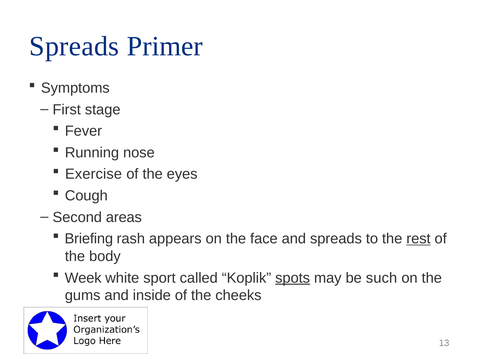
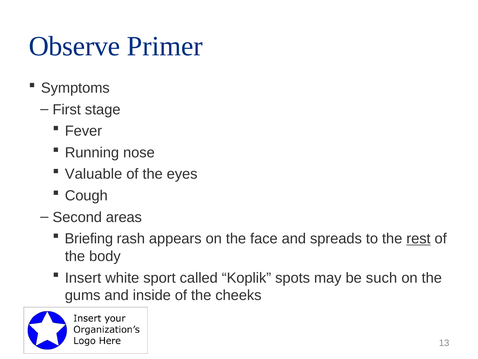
Spreads: Spreads -> Observe (74, 46)
Exercise: Exercise -> Valuable (94, 174)
Week: Week -> Insert (83, 277)
spots underline: present -> none (293, 277)
